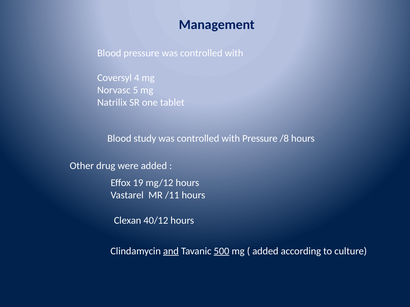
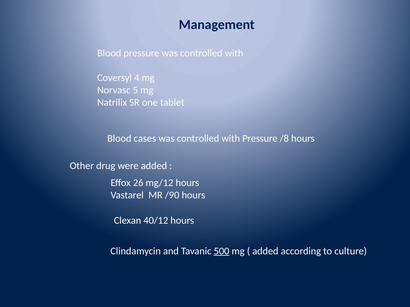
study: study -> cases (145, 139)
19: 19 -> 26 (138, 183)
/11: /11 -> /90 (172, 195)
and underline: present -> none (171, 251)
